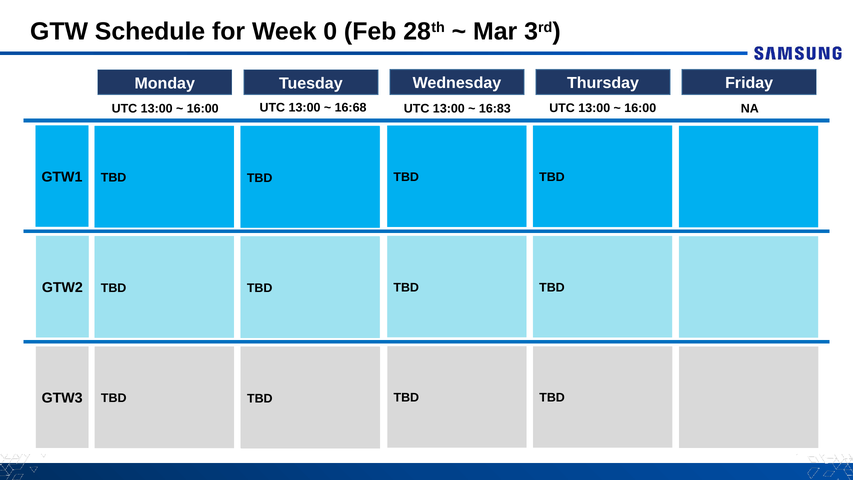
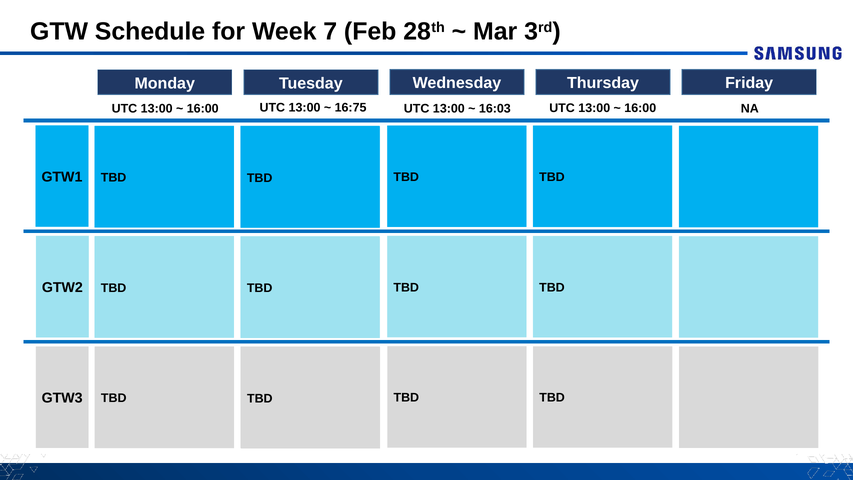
0: 0 -> 7 (330, 31)
16:68: 16:68 -> 16:75 (351, 108)
16:83: 16:83 -> 16:03 (495, 108)
